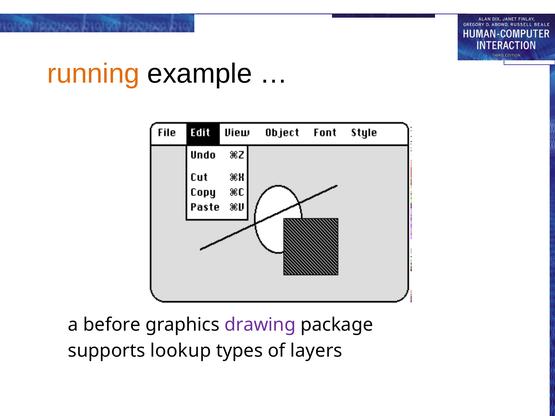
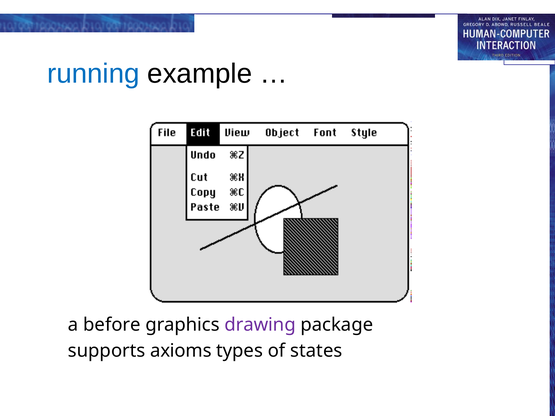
running colour: orange -> blue (93, 74)
lookup: lookup -> axioms (181, 351)
layers: layers -> states (316, 351)
